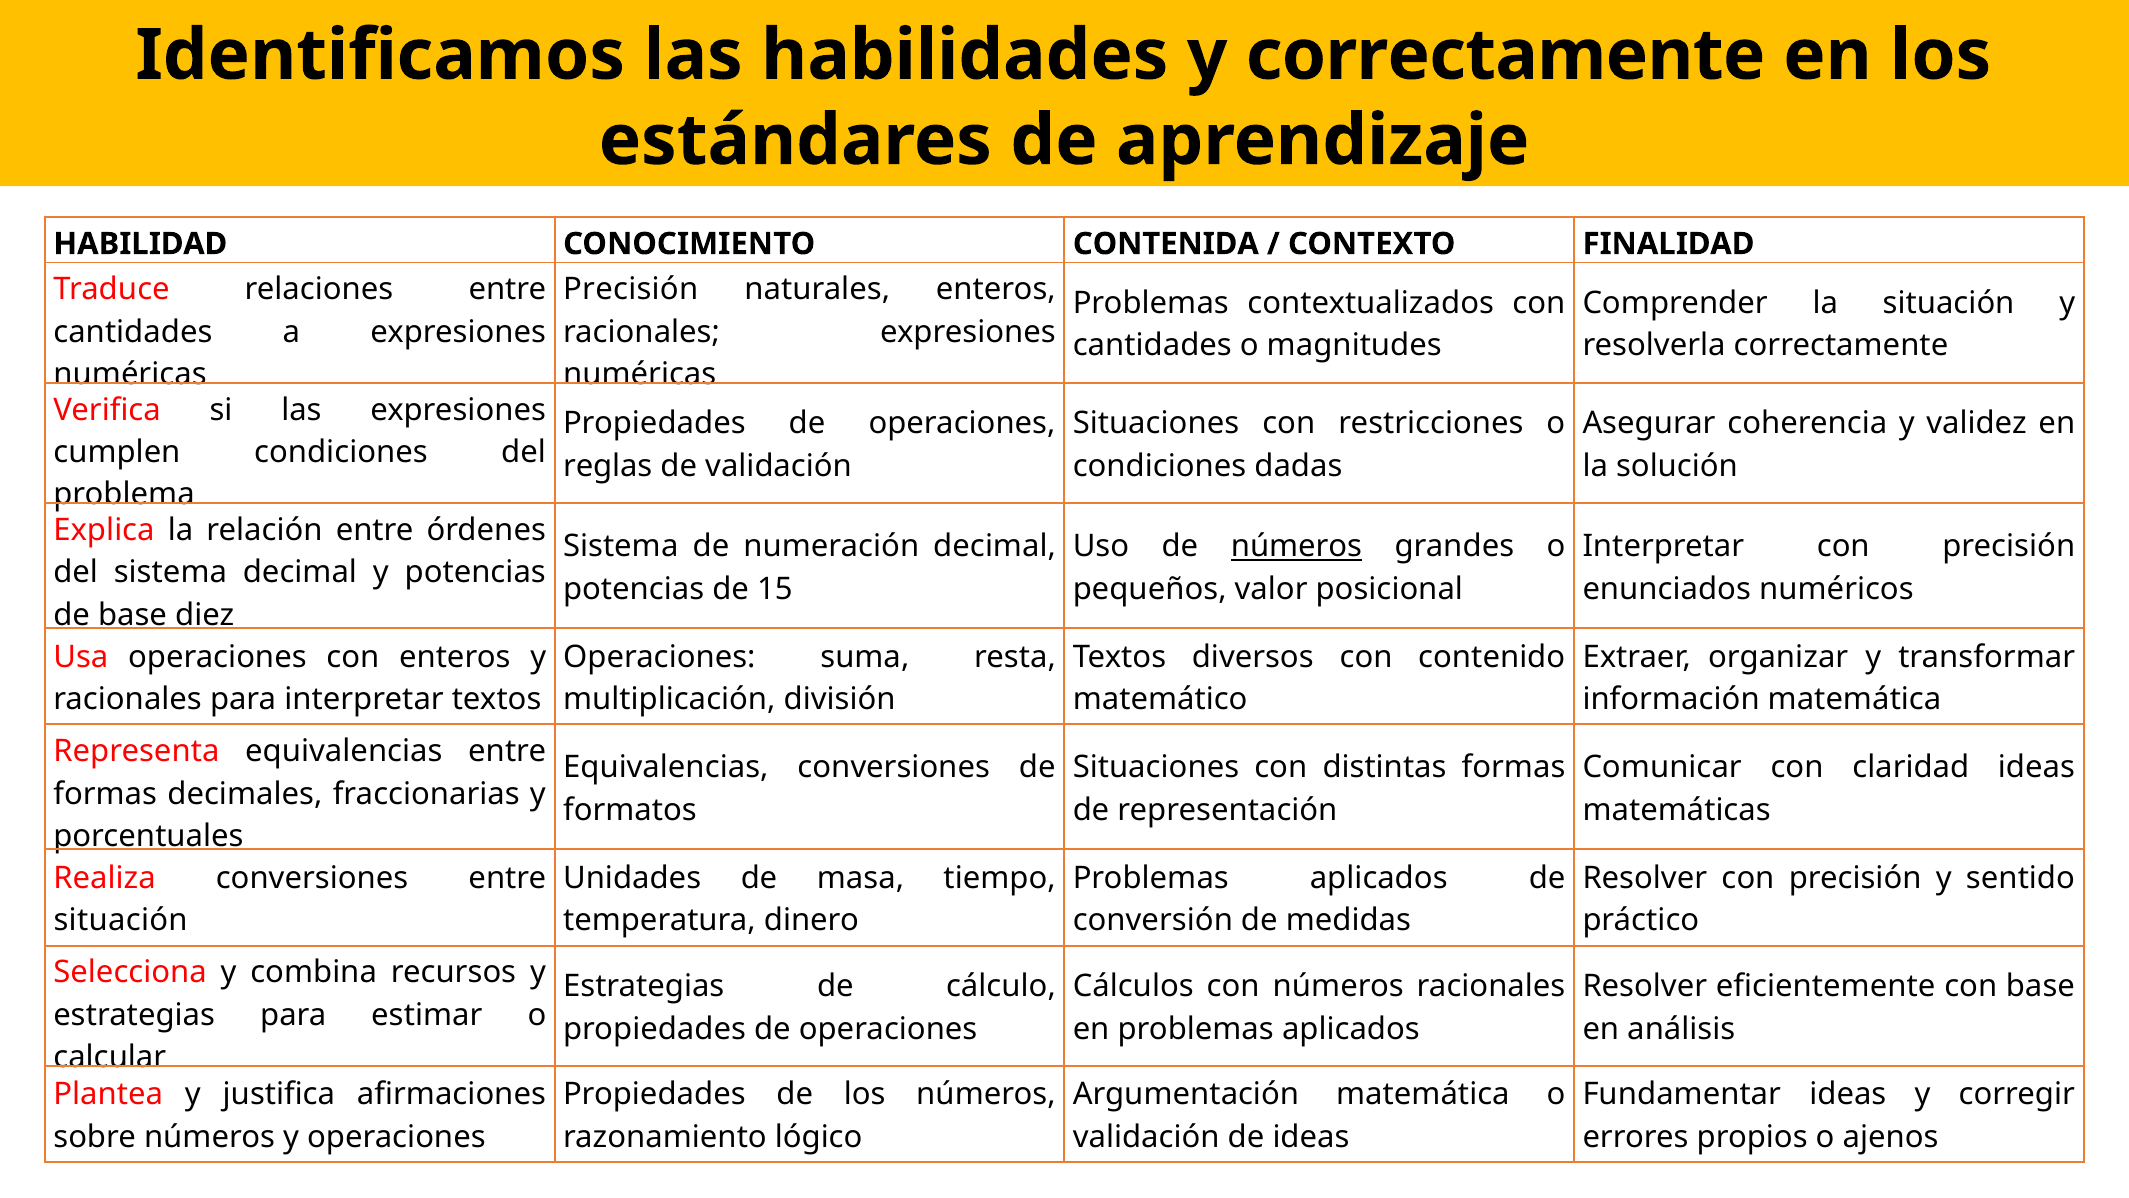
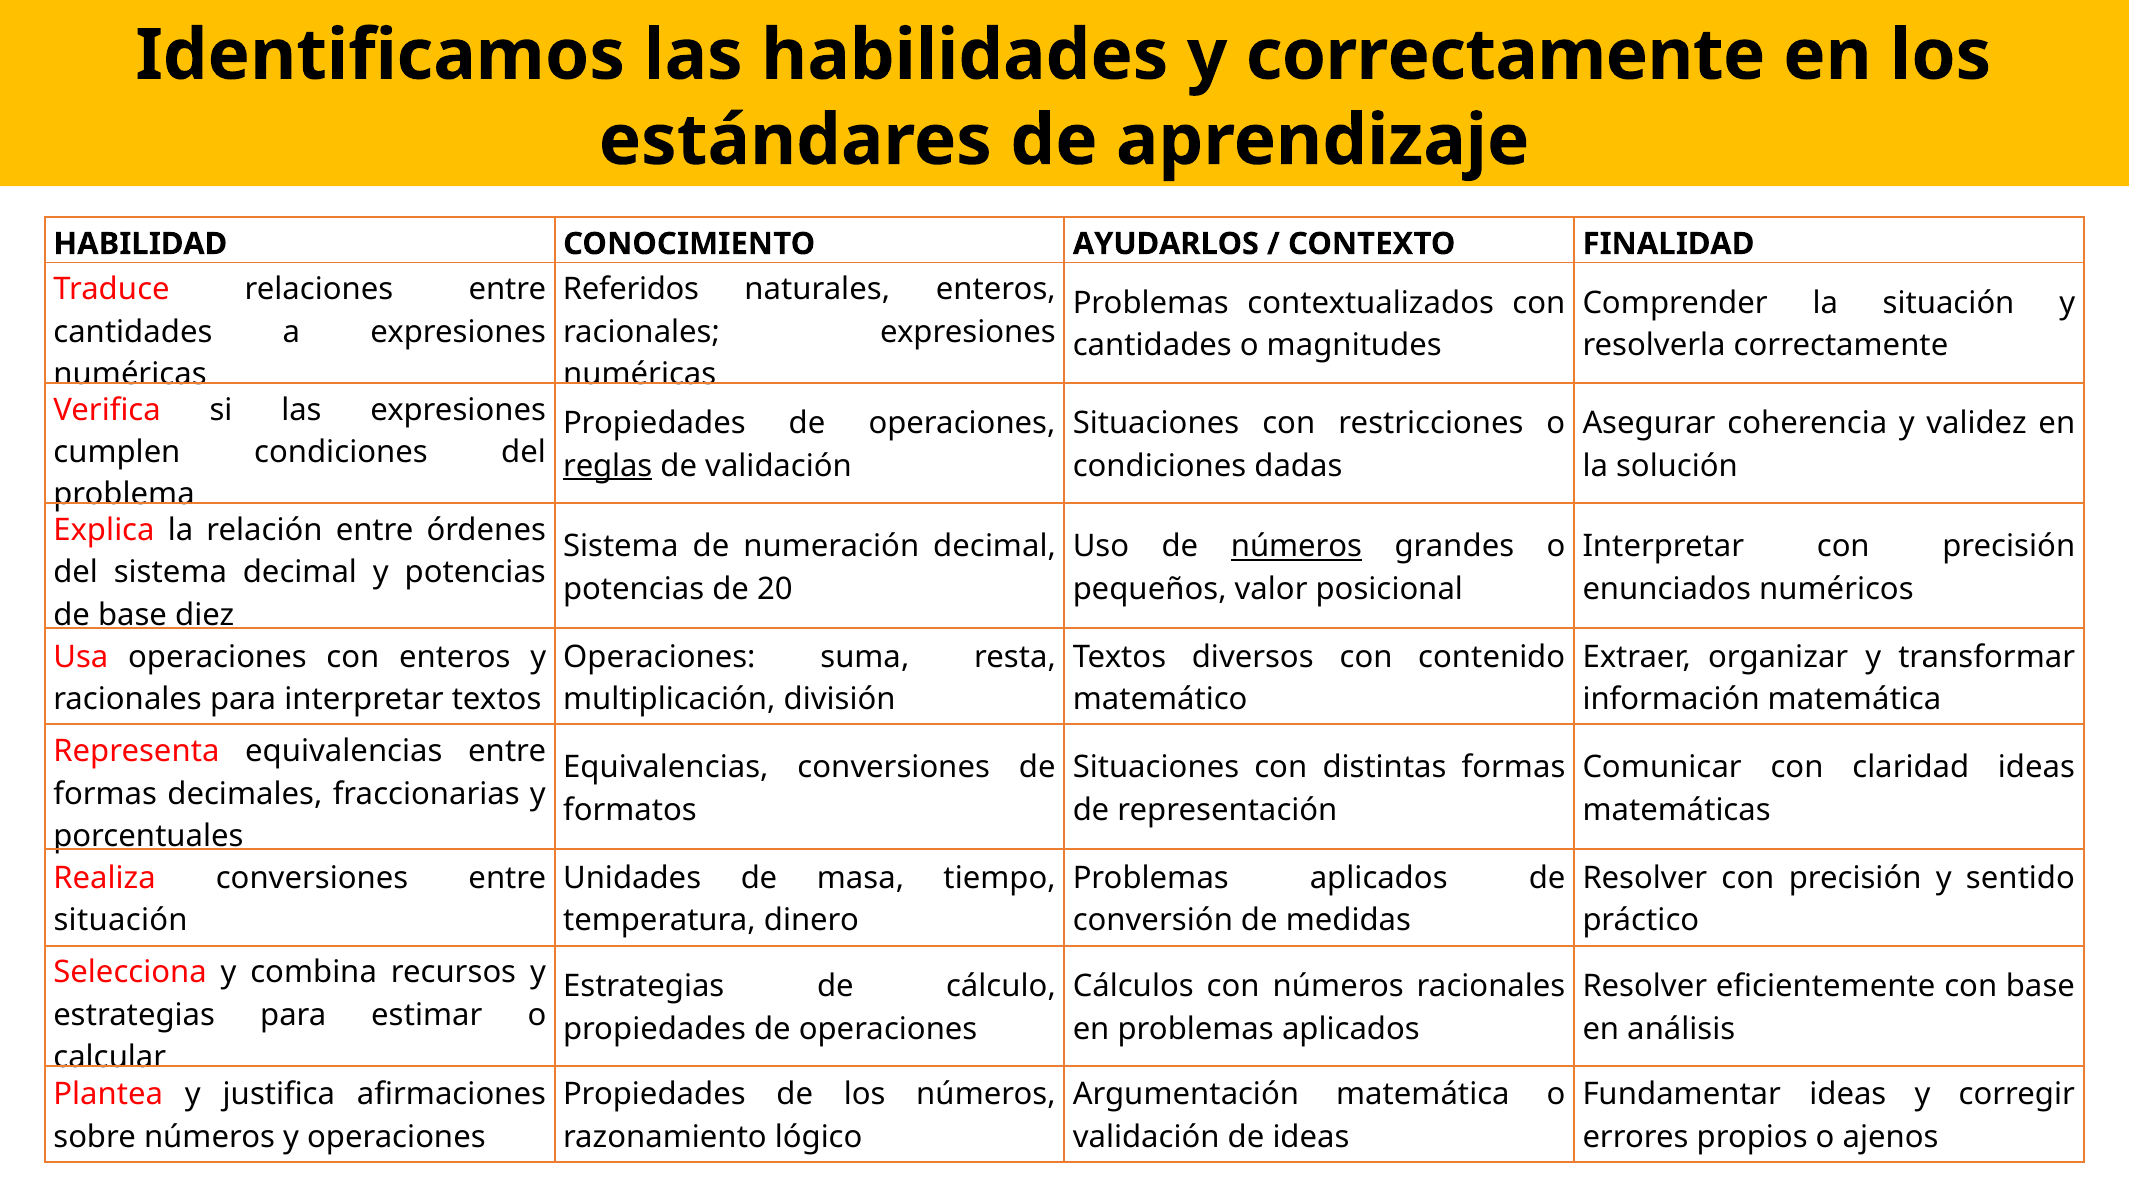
CONTENIDA: CONTENIDA -> AYUDARLOS (1166, 244)
Precisión: Precisión -> Referidos (631, 290)
reglas underline: none -> present (608, 466)
15: 15 -> 20 (775, 589)
